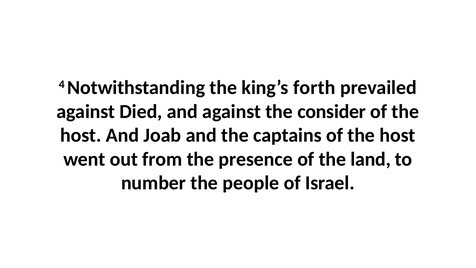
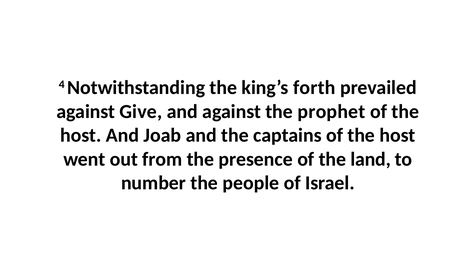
Died: Died -> Give (141, 111)
consider: consider -> prophet (331, 111)
